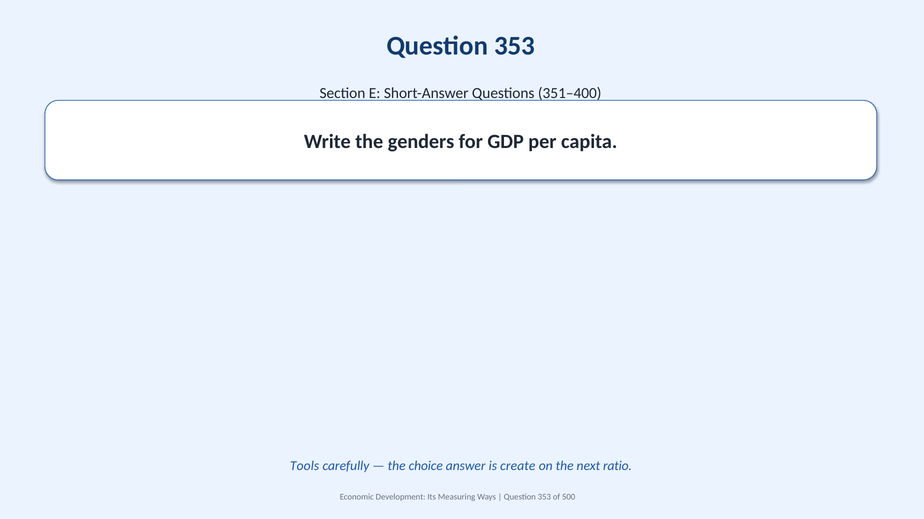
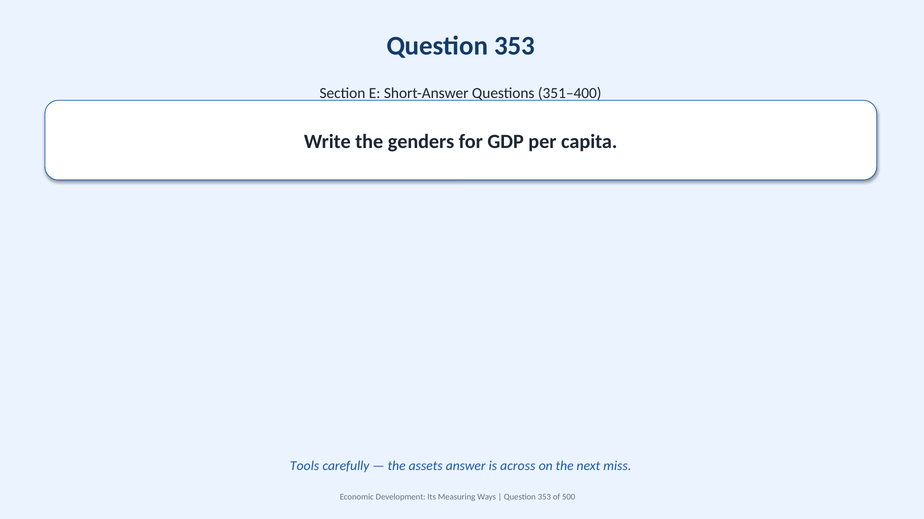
choice: choice -> assets (426, 466)
create: create -> across (518, 466)
ratio: ratio -> miss (617, 466)
